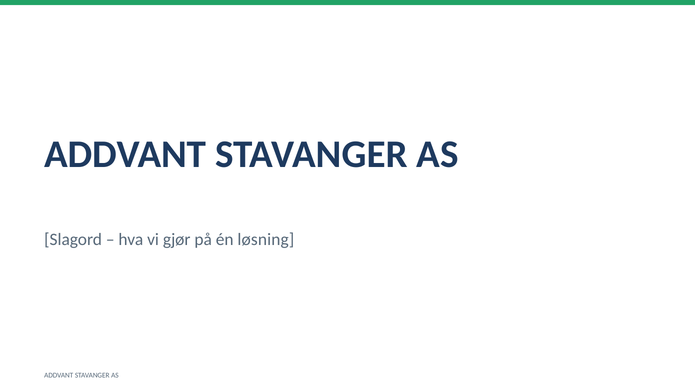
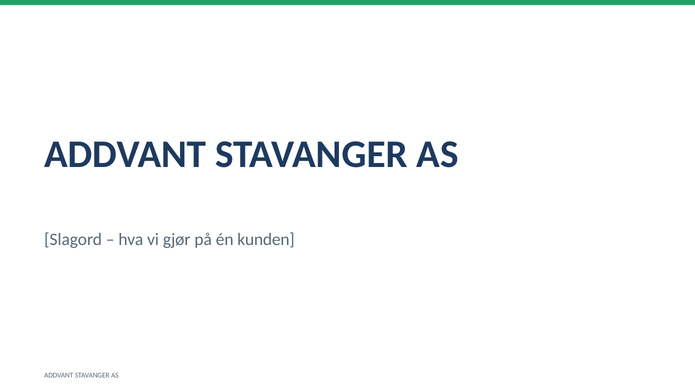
løsning: løsning -> kunden (266, 239)
